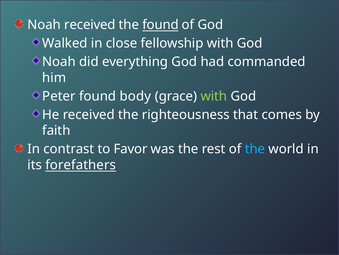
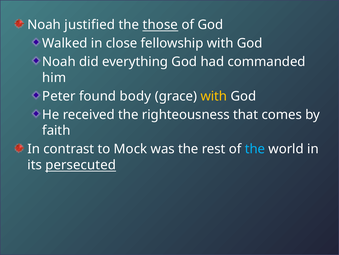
Noah received: received -> justified (90, 25)
the found: found -> those (160, 25)
with colour: light green -> yellow (214, 96)
Favor: Favor -> Mock (130, 149)
forefathers: forefathers -> persecuted (81, 164)
